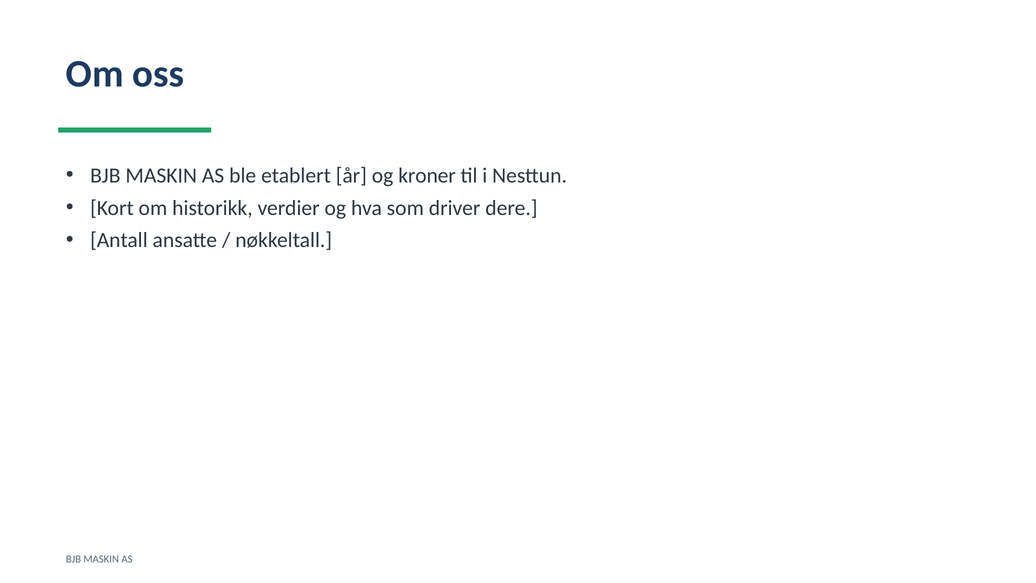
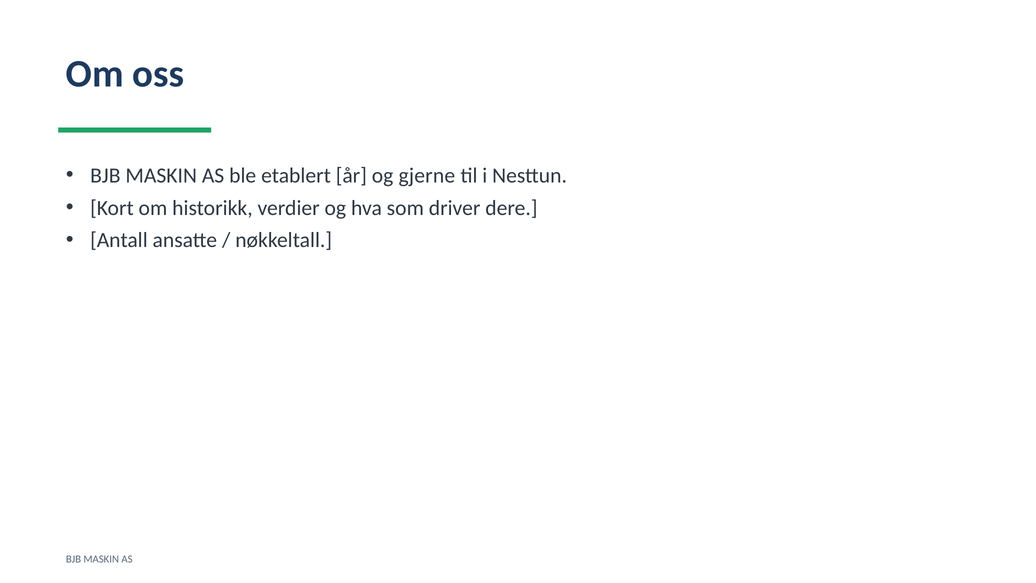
kroner: kroner -> gjerne (427, 175)
